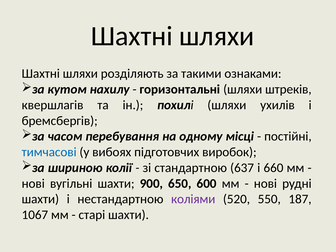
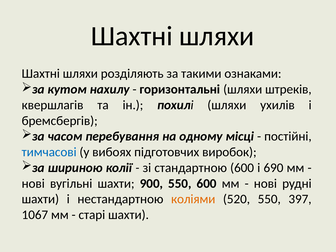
стандартною 637: 637 -> 600 (242, 168)
660: 660 -> 690 (273, 168)
900 650: 650 -> 550 (180, 183)
коліями colour: purple -> orange (193, 199)
187: 187 -> 397 (300, 199)
